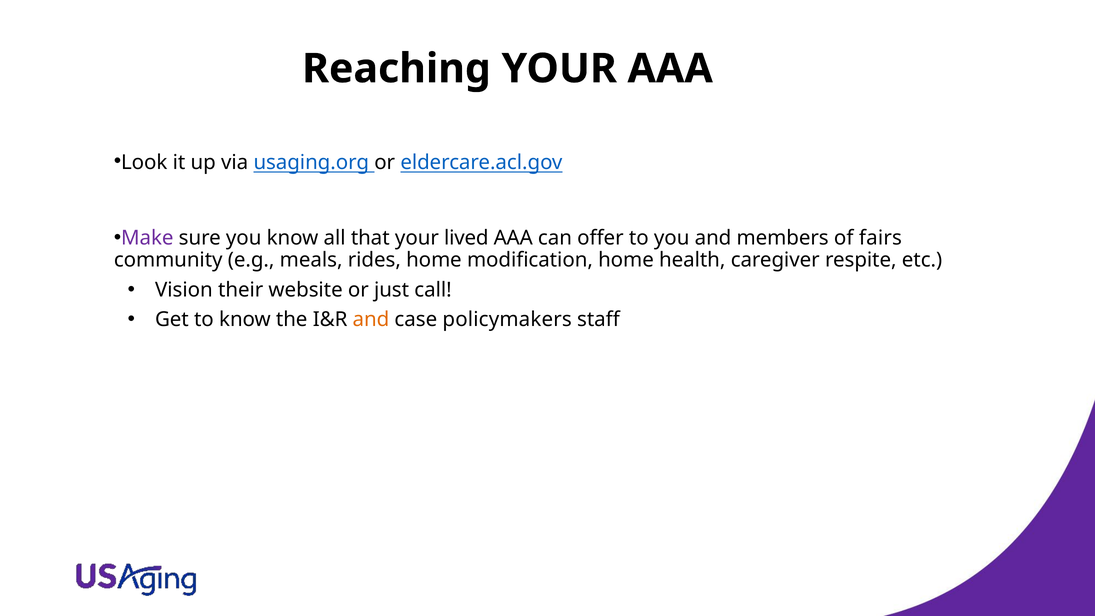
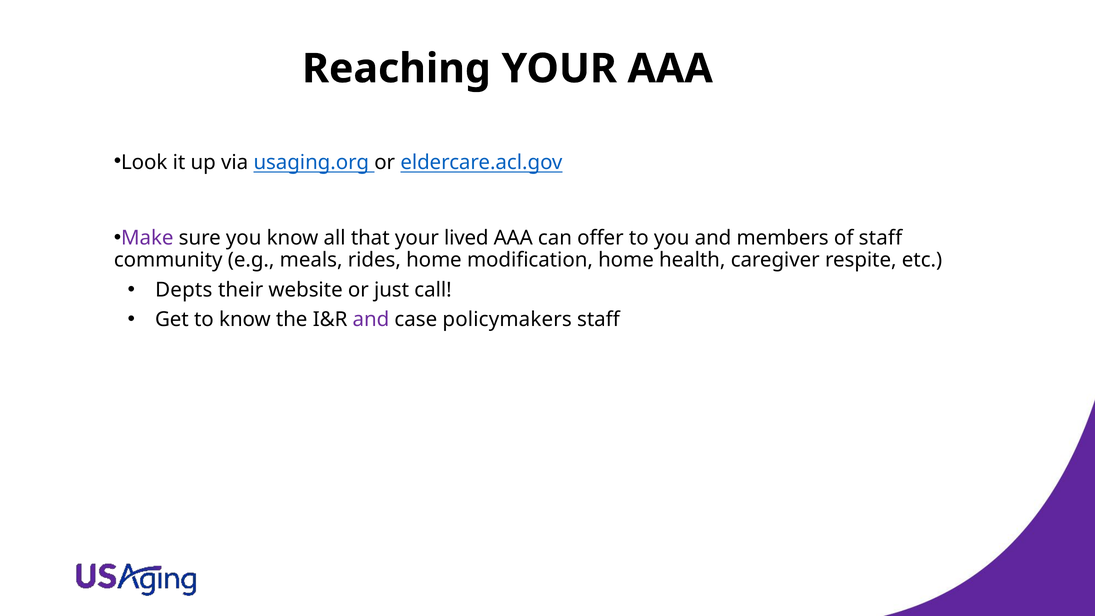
of fairs: fairs -> staff (880, 238)
Vision: Vision -> Depts (184, 290)
and colour: orange -> purple (371, 319)
